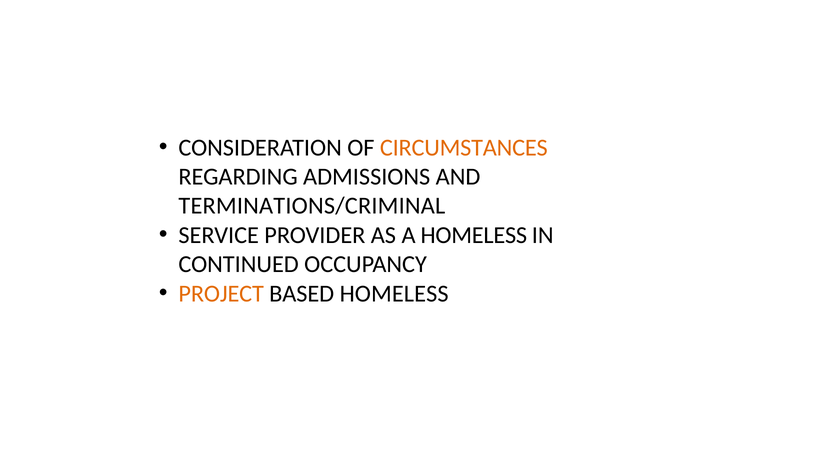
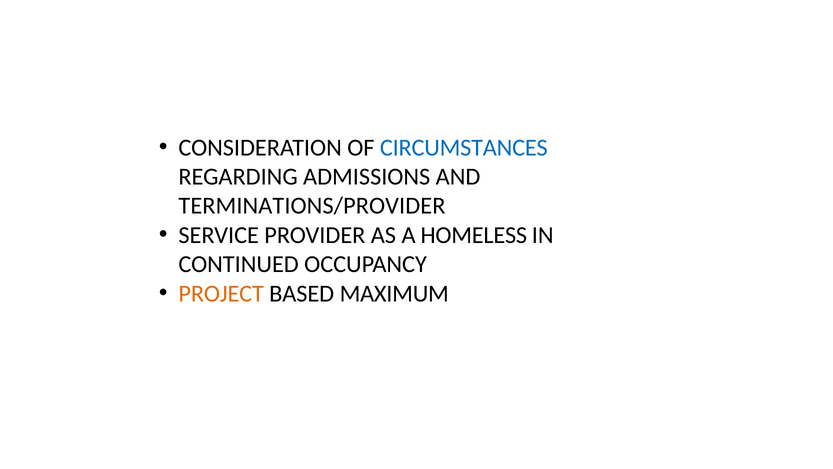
CIRCUMSTANCES colour: orange -> blue (464, 147)
TERMINATIONS/CRIMINAL: TERMINATIONS/CRIMINAL -> TERMINATIONS/PROVIDER (312, 206)
BASED HOMELESS: HOMELESS -> MAXIMUM (394, 293)
